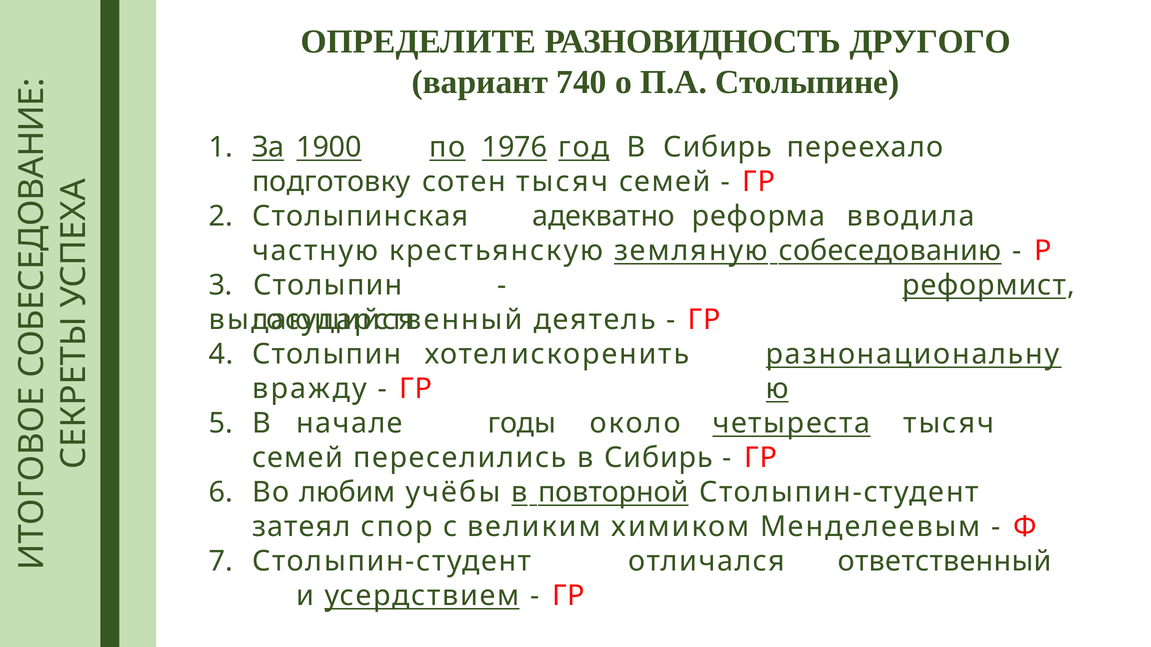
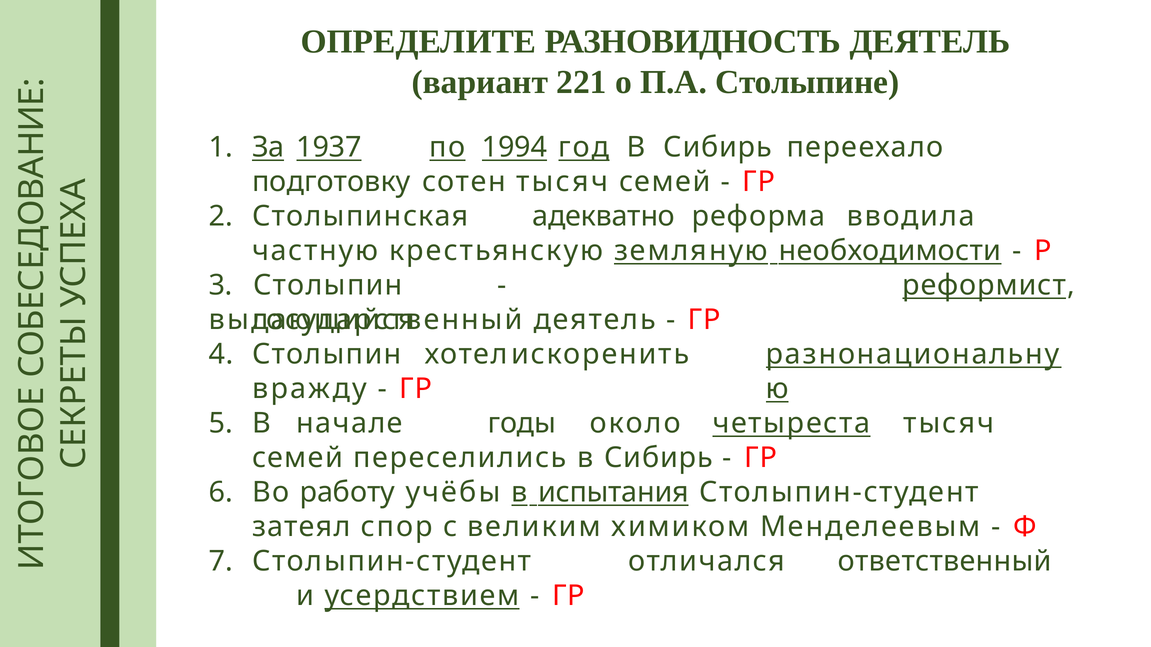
РАЗНОВИДНОСТЬ ДРУГОГО: ДРУГОГО -> ДЕЯТЕЛЬ (930, 42)
740: 740 -> 221 (582, 82)
1900: 1900 -> 1937 (329, 147)
1976: 1976 -> 1994 (514, 147)
собеседованию: собеседованию -> необходимости (890, 251)
любим: любим -> работу (347, 492)
повторной: повторной -> испытания (613, 492)
